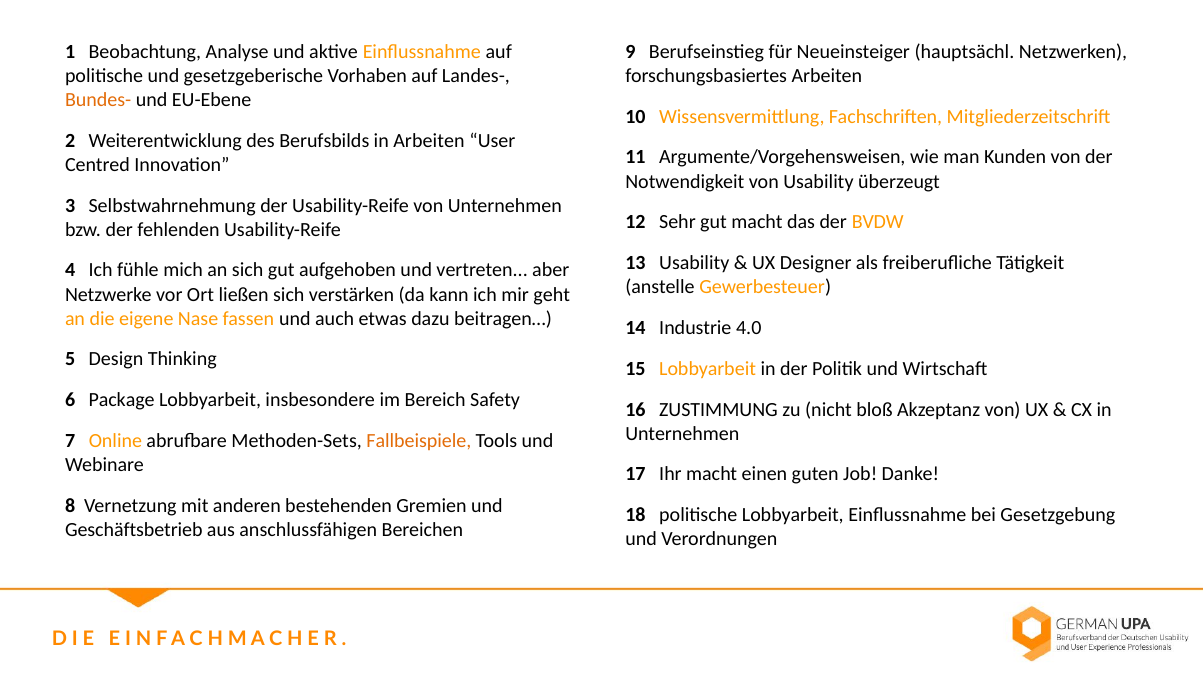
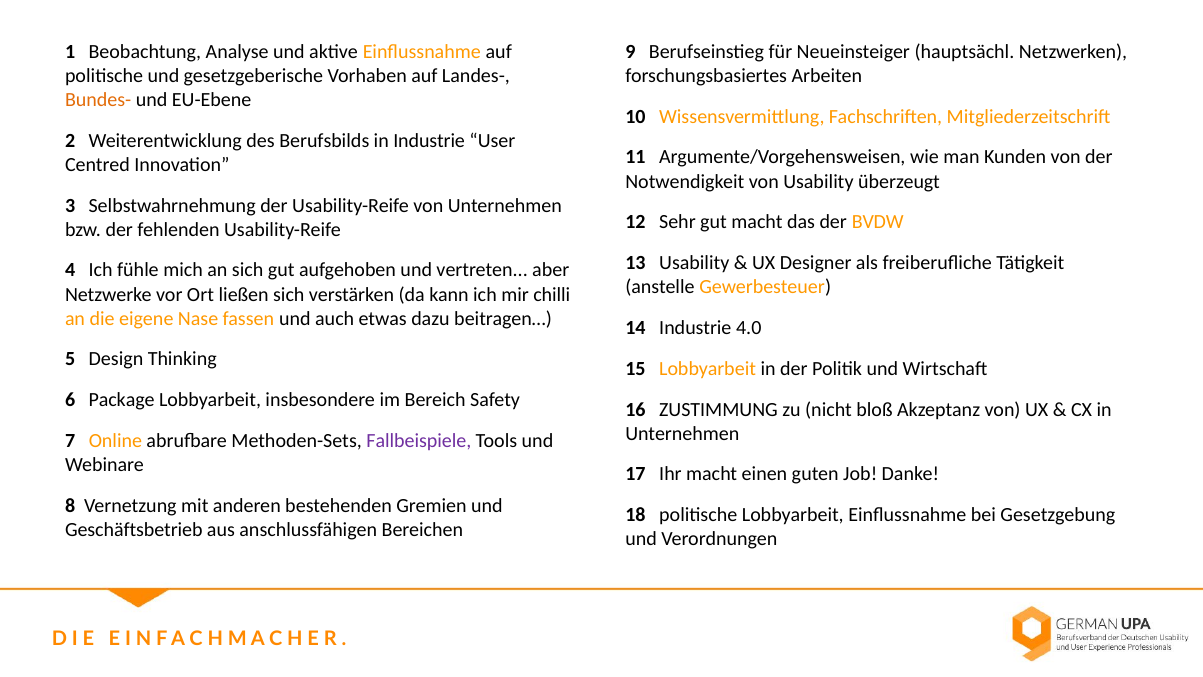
in Arbeiten: Arbeiten -> Industrie (429, 141)
geht: geht -> chilli (552, 294)
Fallbeispiele colour: orange -> purple (419, 441)
